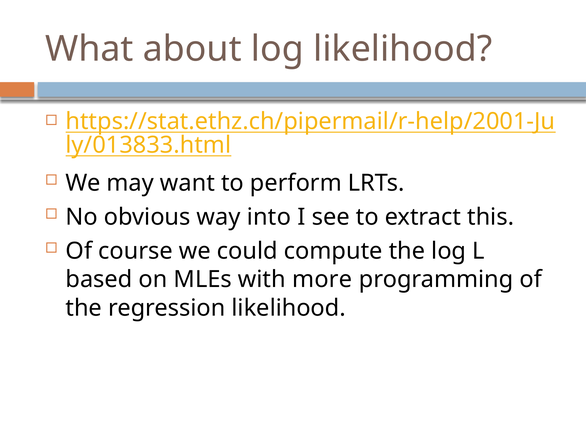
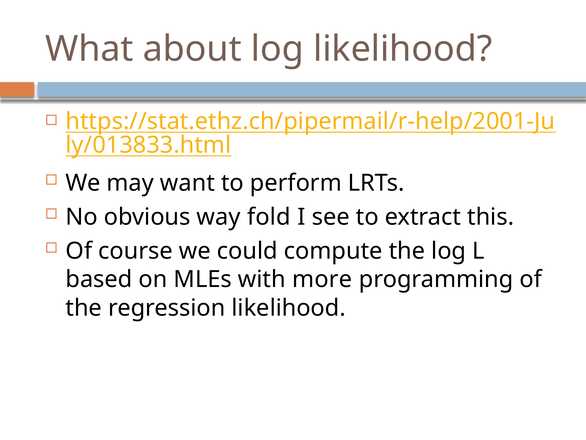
into: into -> fold (269, 217)
